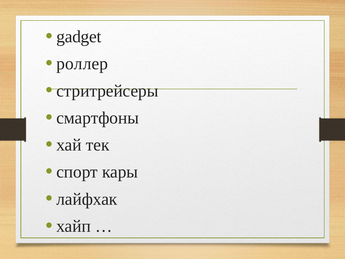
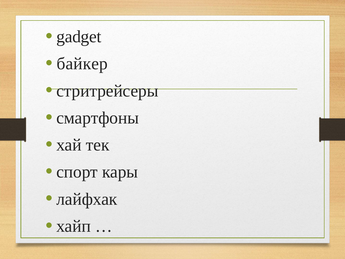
роллер: роллер -> байкер (82, 64)
